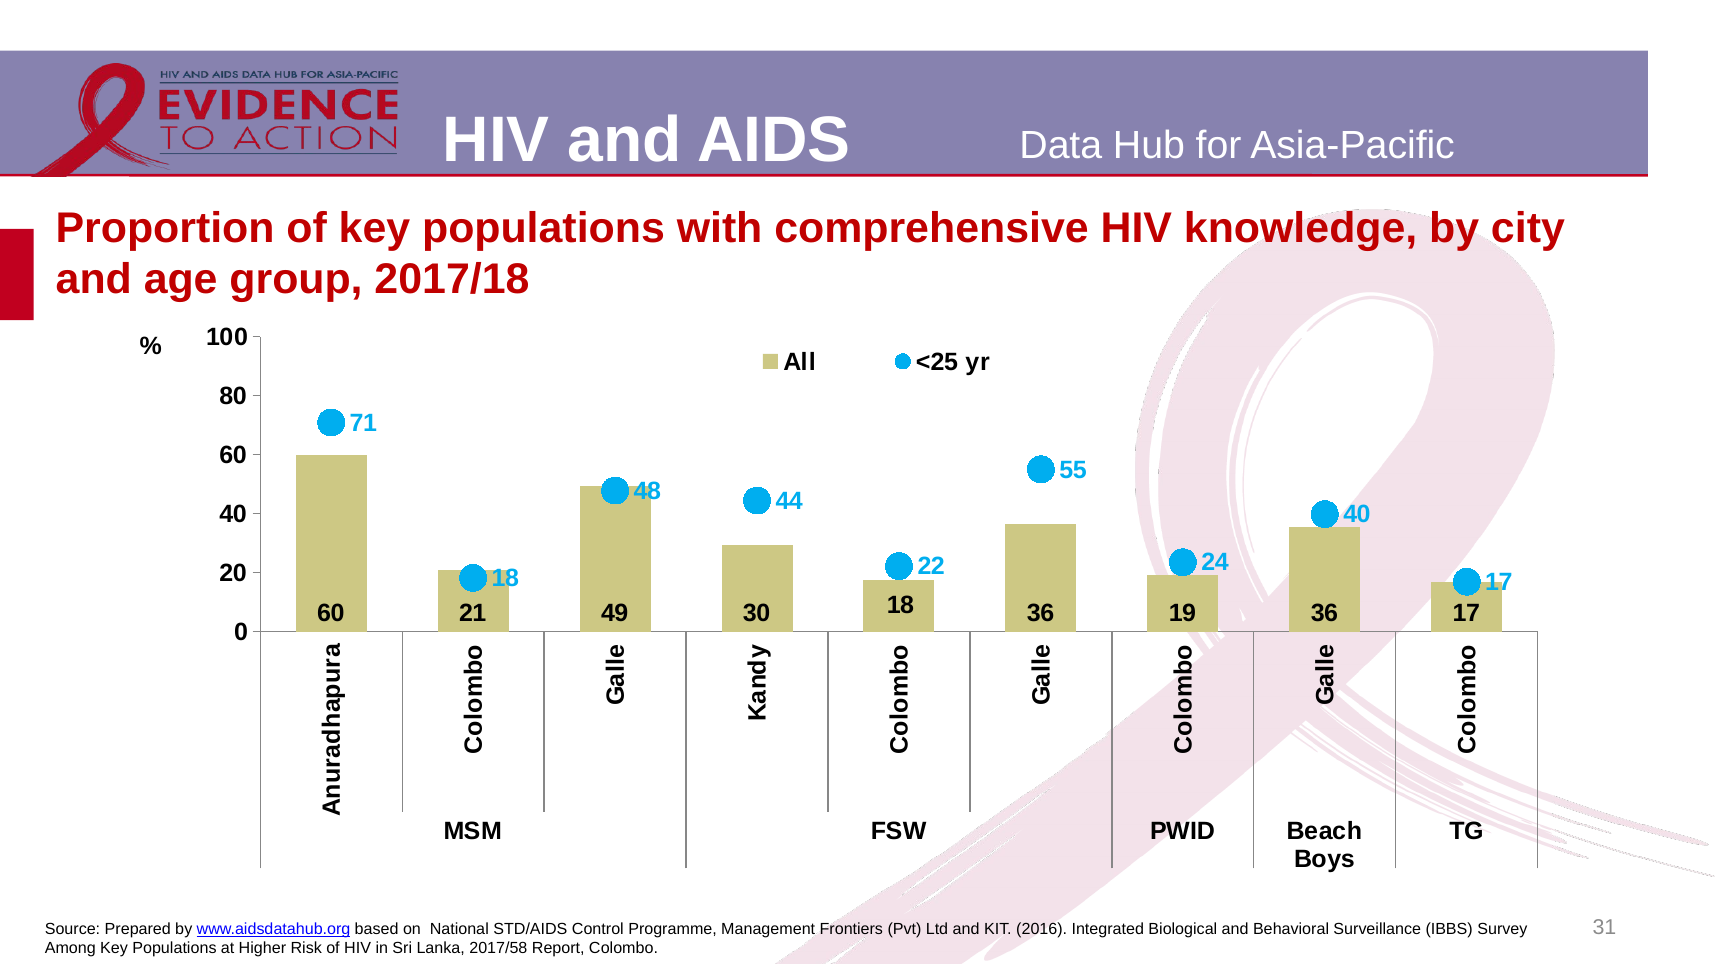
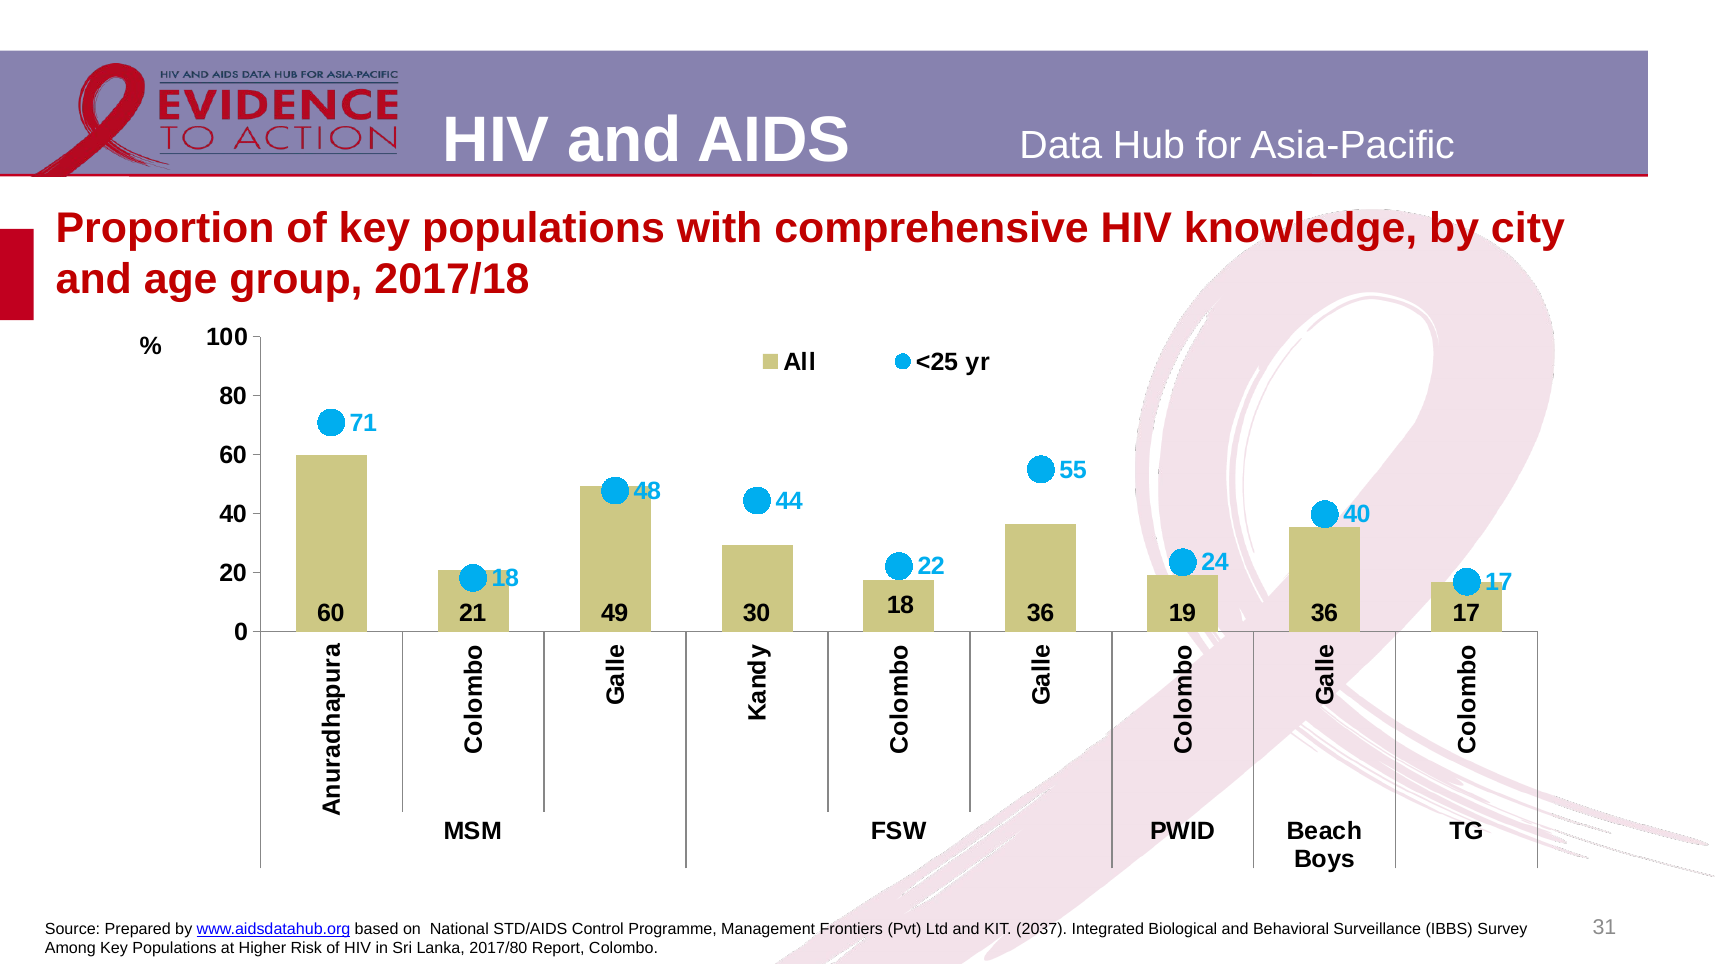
2016: 2016 -> 2037 (1042, 930)
2017/58: 2017/58 -> 2017/80 (498, 949)
